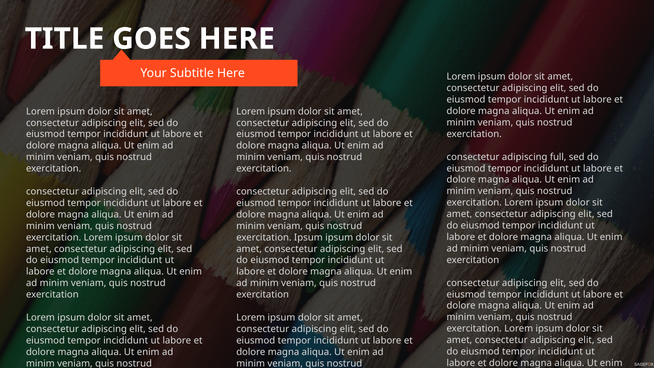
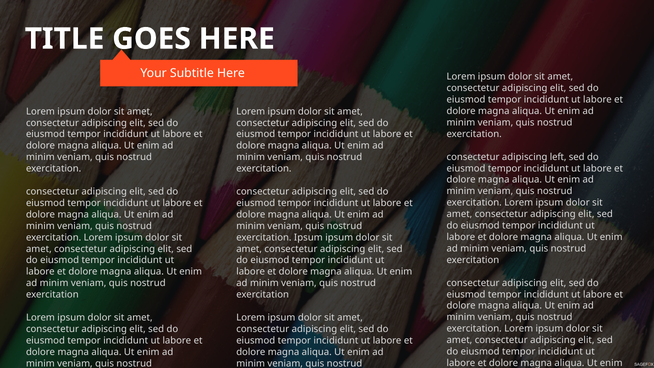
full: full -> left (558, 157)
